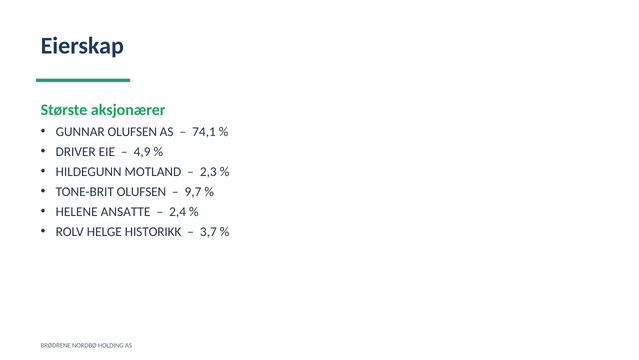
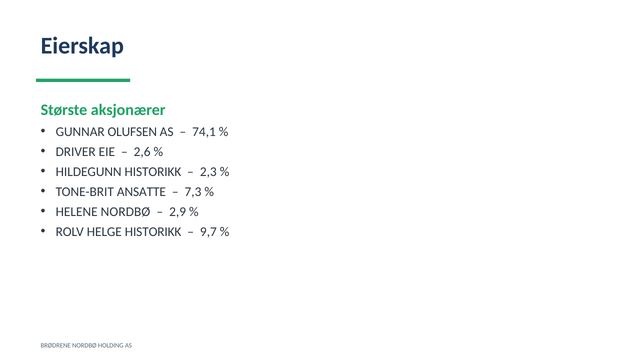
4,9: 4,9 -> 2,6 (142, 151)
HILDEGUNN MOTLAND: MOTLAND -> HISTORIKK (153, 171)
TONE-BRIT OLUFSEN: OLUFSEN -> ANSATTE (141, 191)
9,7: 9,7 -> 7,3 (193, 191)
HELENE ANSATTE: ANSATTE -> NORDBØ (126, 211)
2,4: 2,4 -> 2,9 (178, 211)
3,7: 3,7 -> 9,7 (208, 231)
